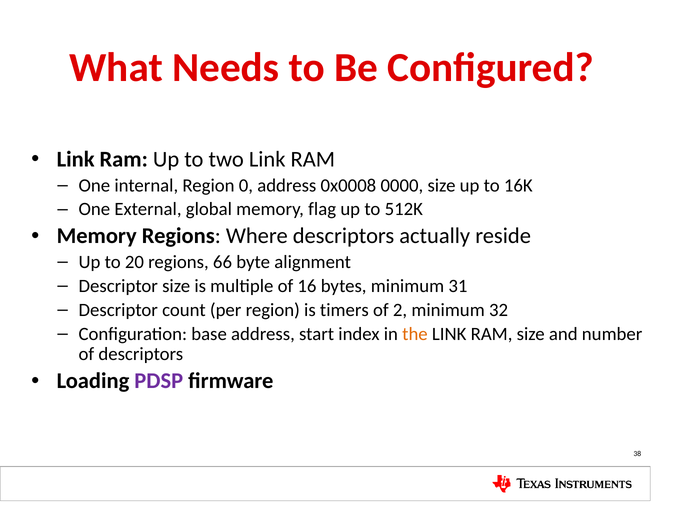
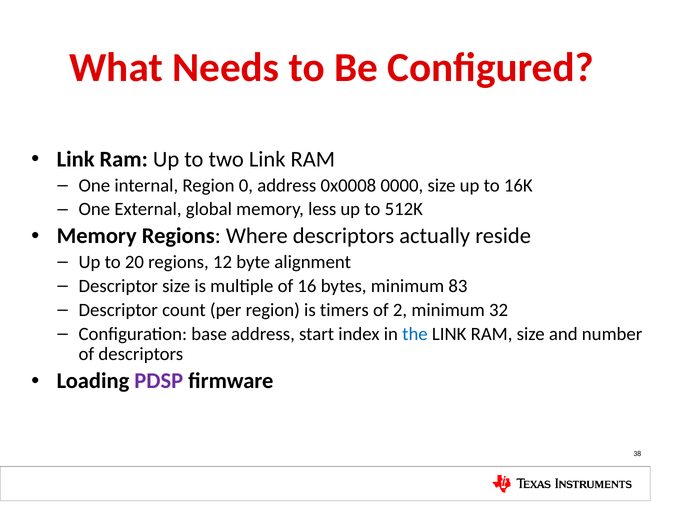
flag: flag -> less (322, 209)
66: 66 -> 12 (223, 262)
31: 31 -> 83 (458, 286)
the colour: orange -> blue (415, 334)
